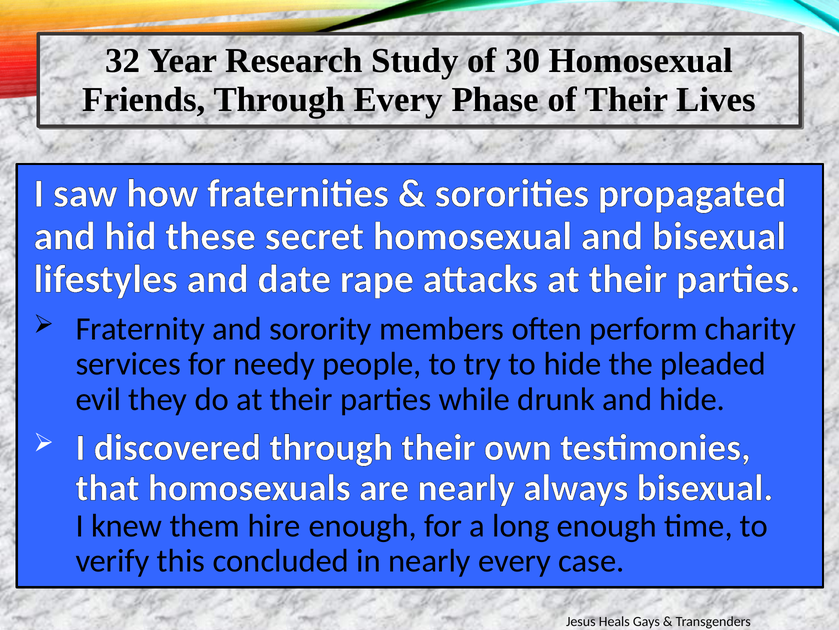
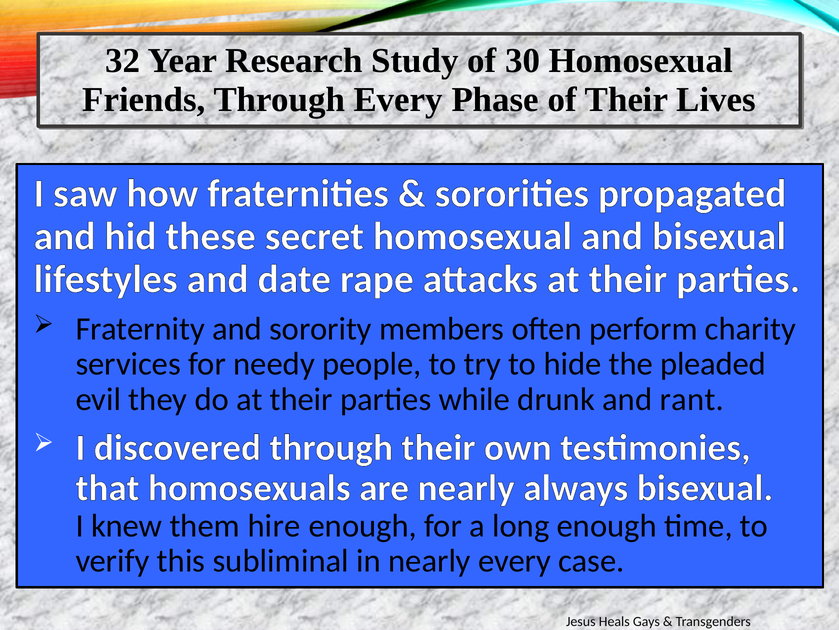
and hide: hide -> rant (692, 399)
concluded: concluded -> subliminal (281, 560)
